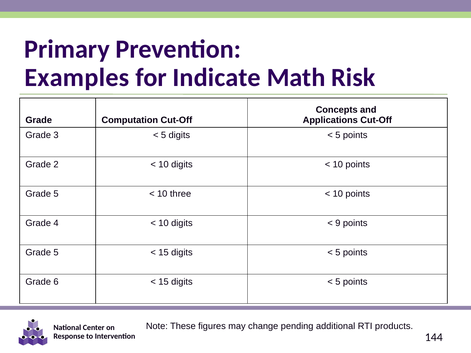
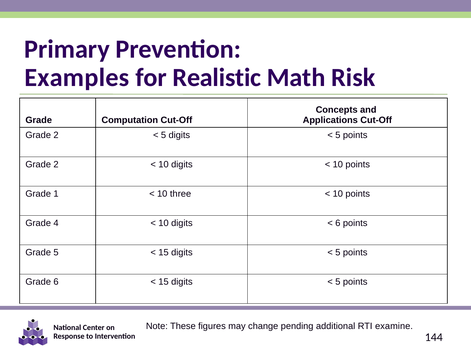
Indicate: Indicate -> Realistic (217, 78)
3: 3 -> 2 (56, 135)
5: 5 -> 1 (56, 194)
9: 9 -> 6 (338, 223)
products: products -> examine (394, 326)
